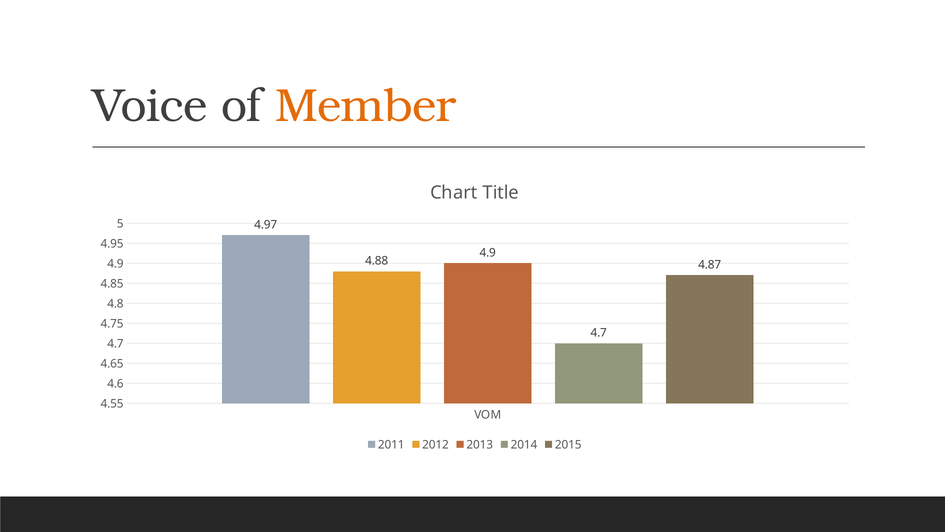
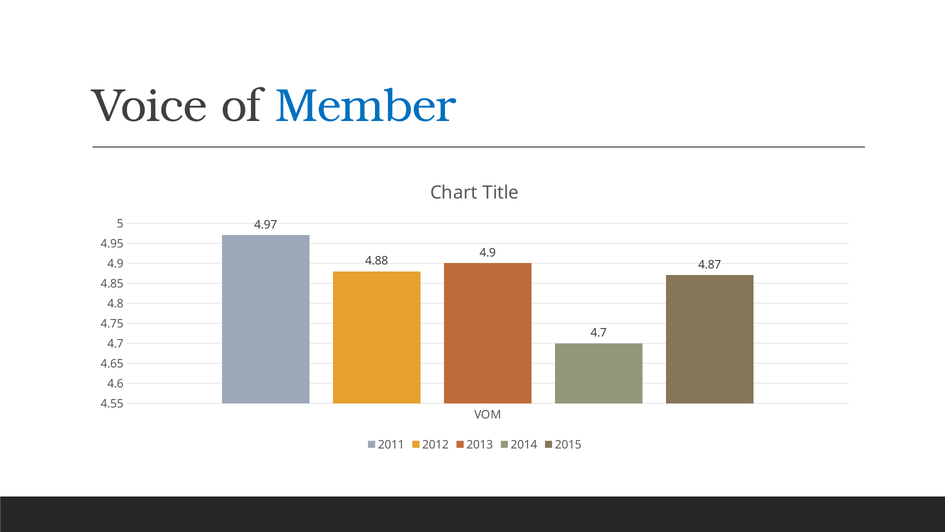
Member colour: orange -> blue (366, 106)
